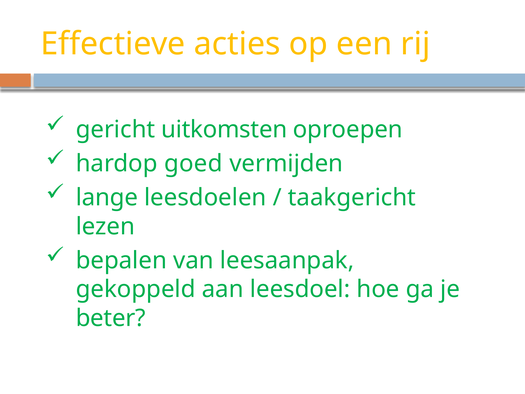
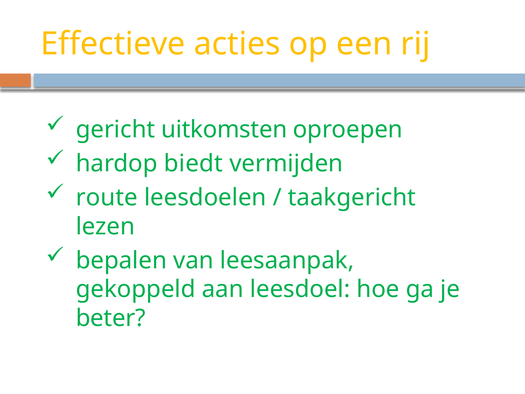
goed: goed -> biedt (193, 163)
lange: lange -> route (107, 197)
